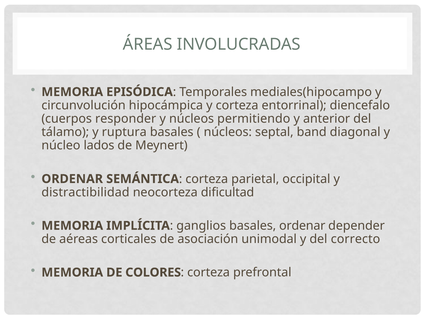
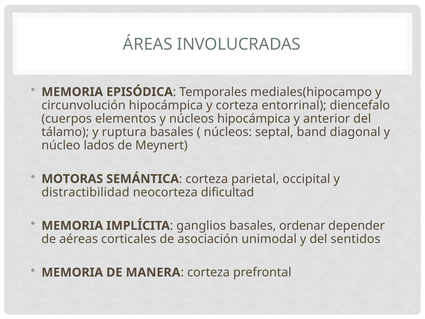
responder: responder -> elementos (126, 119)
núcleos permitiendo: permitiendo -> hipocámpica (254, 119)
ORDENAR: ORDENAR -> MOTORAS (72, 179)
correcto: correcto -> sentidos (356, 239)
COLORES: COLORES -> MANERA (153, 272)
